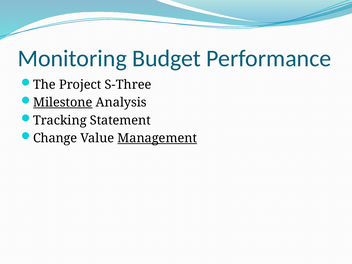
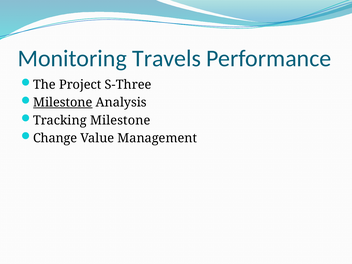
Budget: Budget -> Travels (167, 58)
Tracking Statement: Statement -> Milestone (120, 120)
Management underline: present -> none (157, 138)
